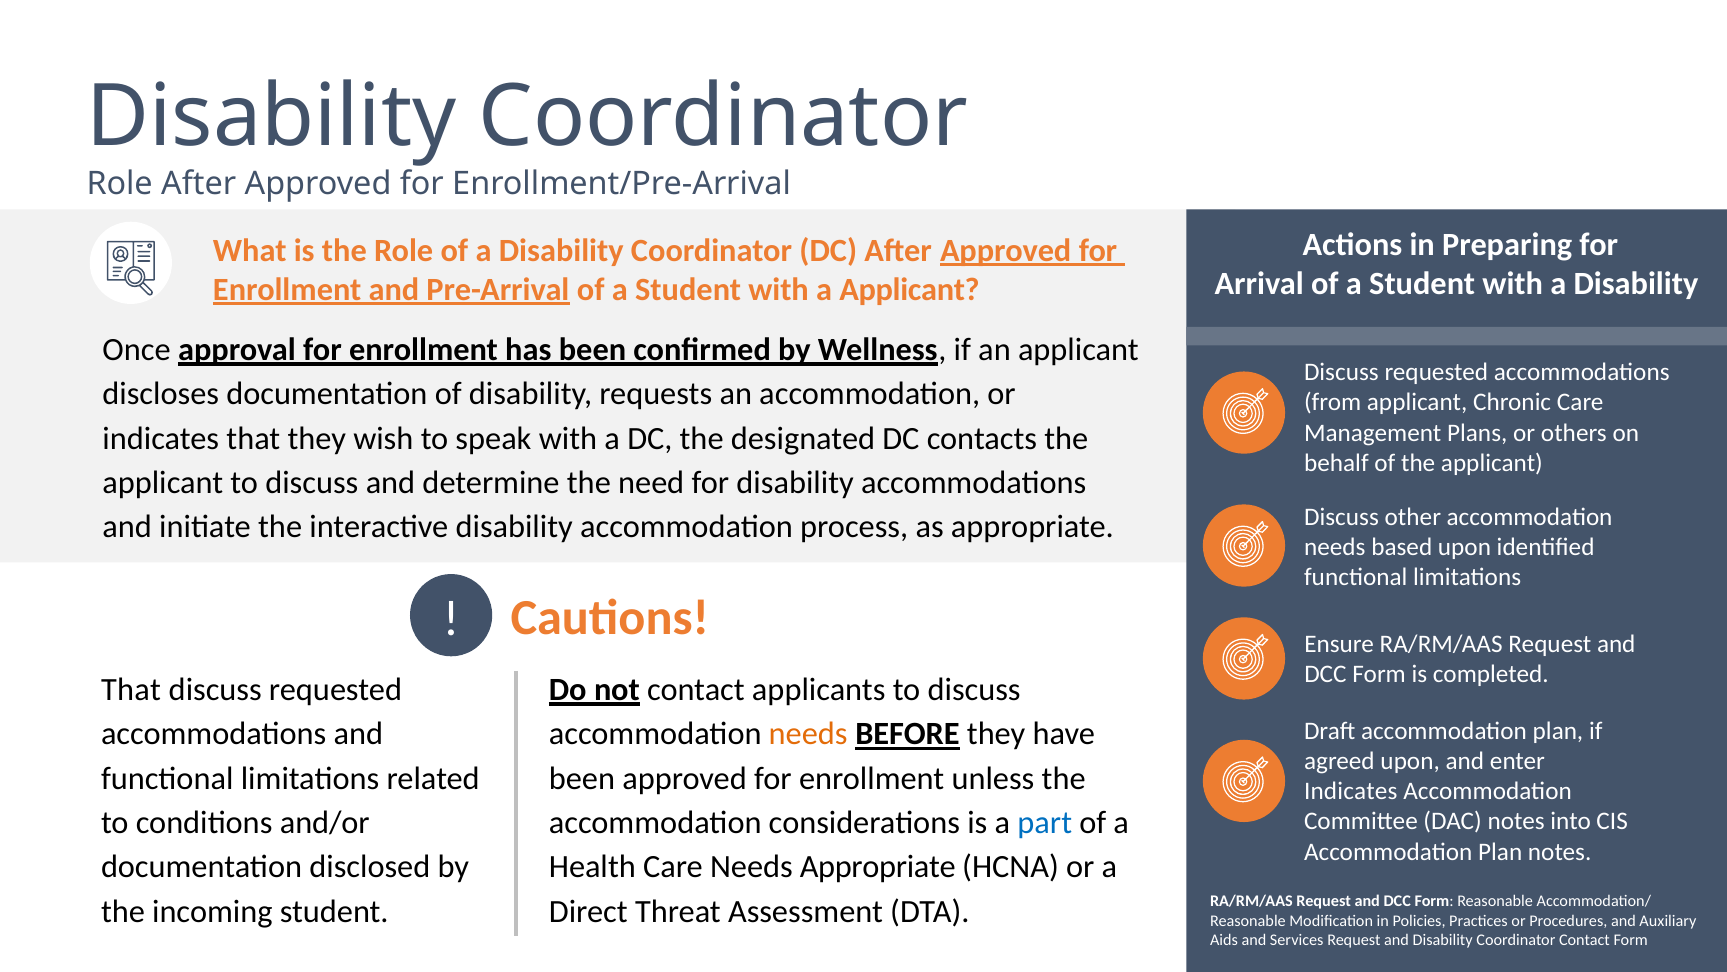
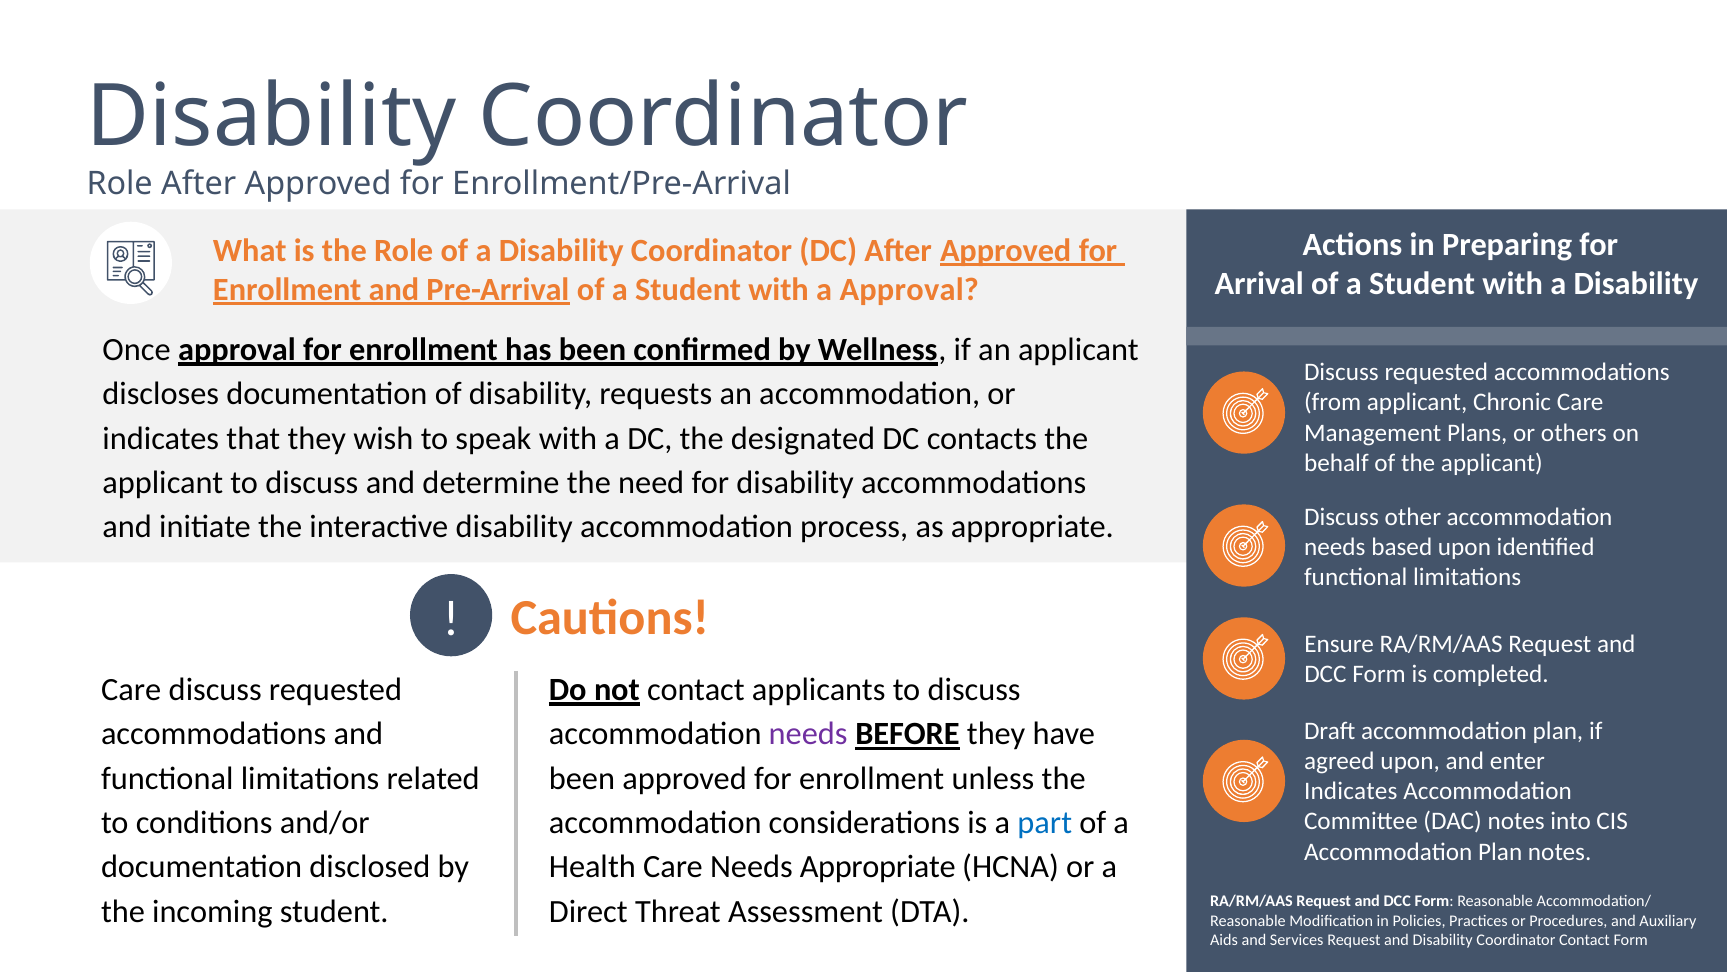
a Applicant: Applicant -> Approval (909, 289)
That: That -> Care (131, 690)
needs colour: orange -> purple (808, 734)
